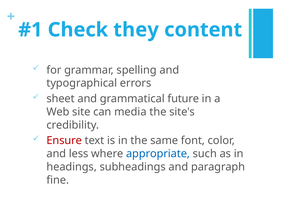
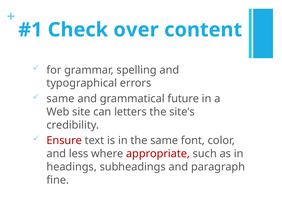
they: they -> over (136, 30)
sheet: sheet -> same (61, 98)
media: media -> letters (130, 112)
appropriate colour: blue -> red (158, 153)
